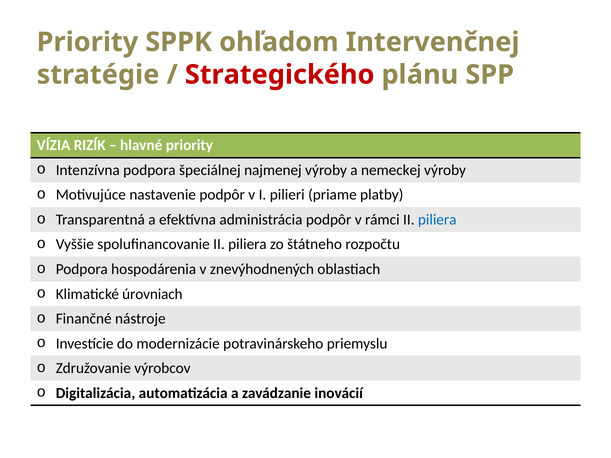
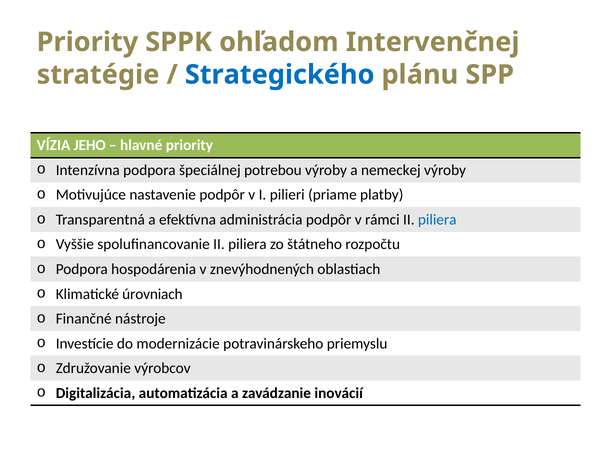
Strategického colour: red -> blue (280, 75)
RIZÍK: RIZÍK -> JEHO (90, 145)
najmenej: najmenej -> potrebou (273, 170)
